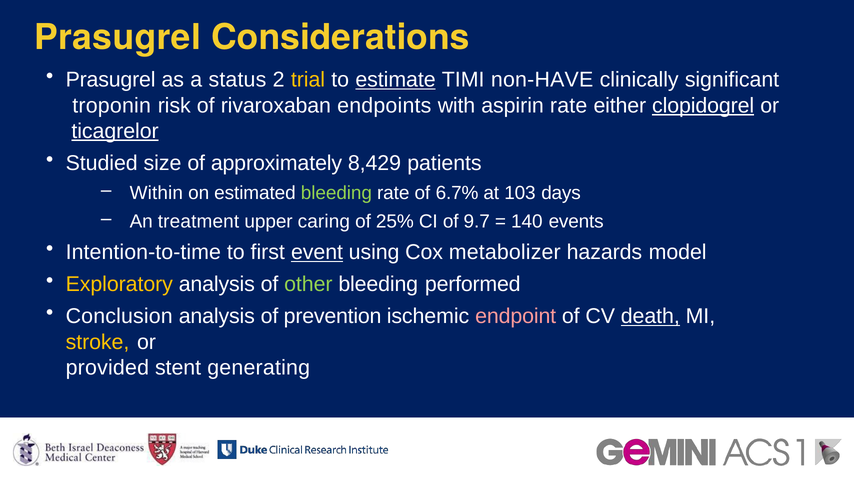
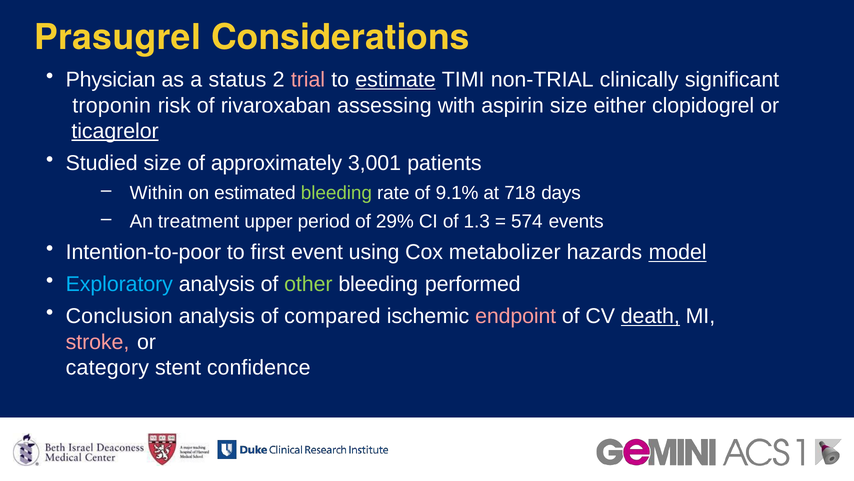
Prasugrel: Prasugrel -> Physician (111, 80)
trial colour: yellow -> pink (308, 80)
non-HAVE: non-HAVE -> non-TRIAL (542, 80)
endpoints: endpoints -> assessing (384, 105)
aspirin rate: rate -> size (569, 105)
clopidogrel underline: present -> none (703, 105)
8,429: 8,429 -> 3,001 (374, 163)
6.7%: 6.7% -> 9.1% (457, 193)
103: 103 -> 718 (520, 193)
caring: caring -> period (324, 221)
25%: 25% -> 29% (395, 221)
9.7: 9.7 -> 1.3 (477, 221)
140: 140 -> 574 (527, 221)
Intention-to-time: Intention-to-time -> Intention-to-poor (143, 252)
event underline: present -> none (317, 252)
model underline: none -> present (678, 252)
Exploratory colour: yellow -> light blue (119, 284)
prevention: prevention -> compared (332, 316)
stroke colour: yellow -> pink (97, 342)
provided: provided -> category (107, 367)
generating: generating -> confidence (259, 367)
